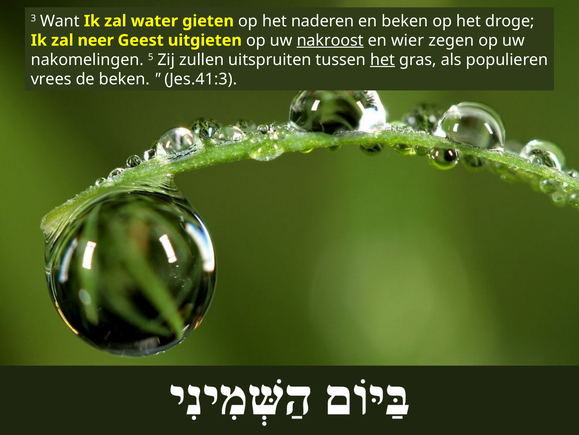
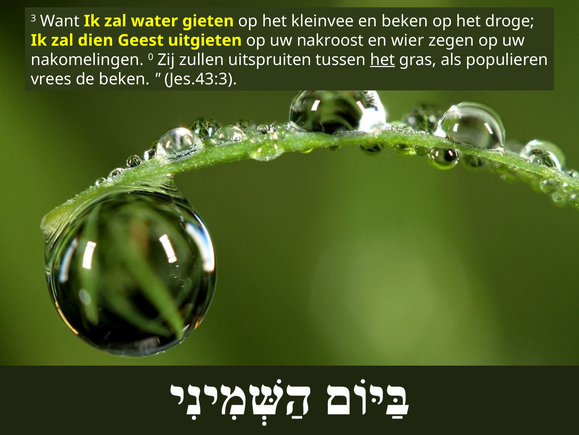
naderen: naderen -> kleinvee (323, 21)
neer: neer -> dien (96, 40)
nakroost underline: present -> none (330, 40)
5: 5 -> 0 (151, 57)
Jes.41:3: Jes.41:3 -> Jes.43:3 (201, 79)
